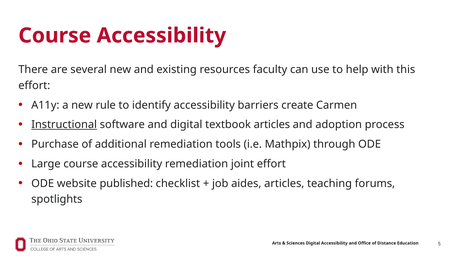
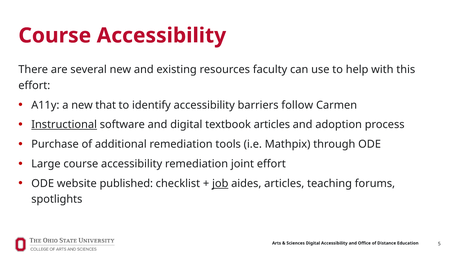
rule: rule -> that (106, 105)
create: create -> follow (297, 105)
job underline: none -> present (220, 184)
